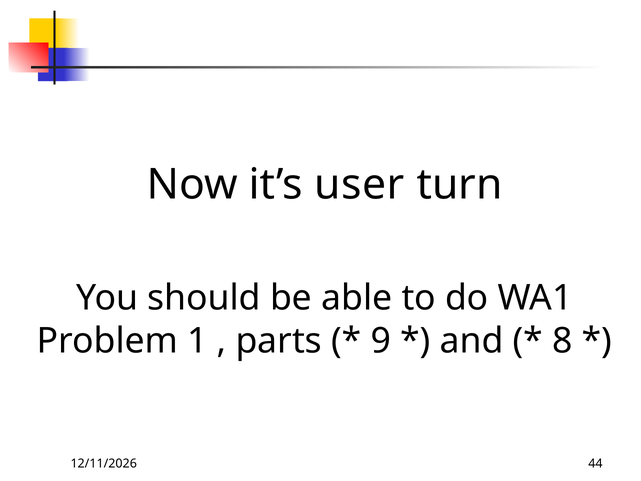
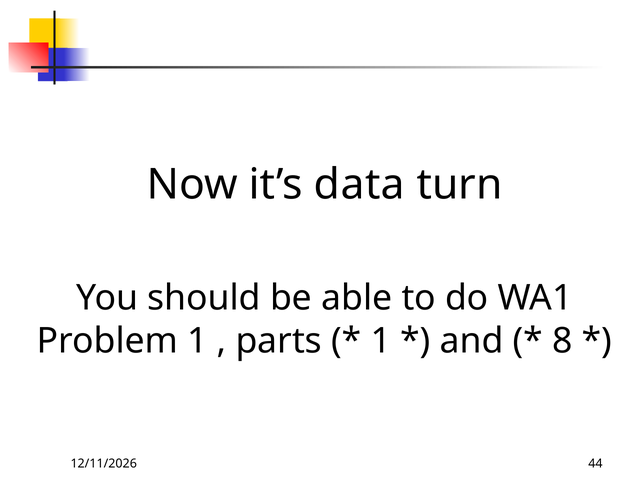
user: user -> data (359, 184)
9: 9 -> 1 (381, 341)
